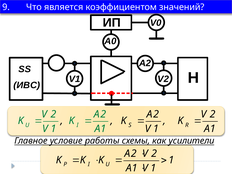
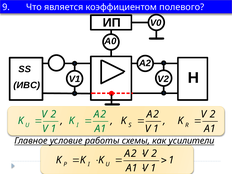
значений: значений -> полевого (182, 7)
